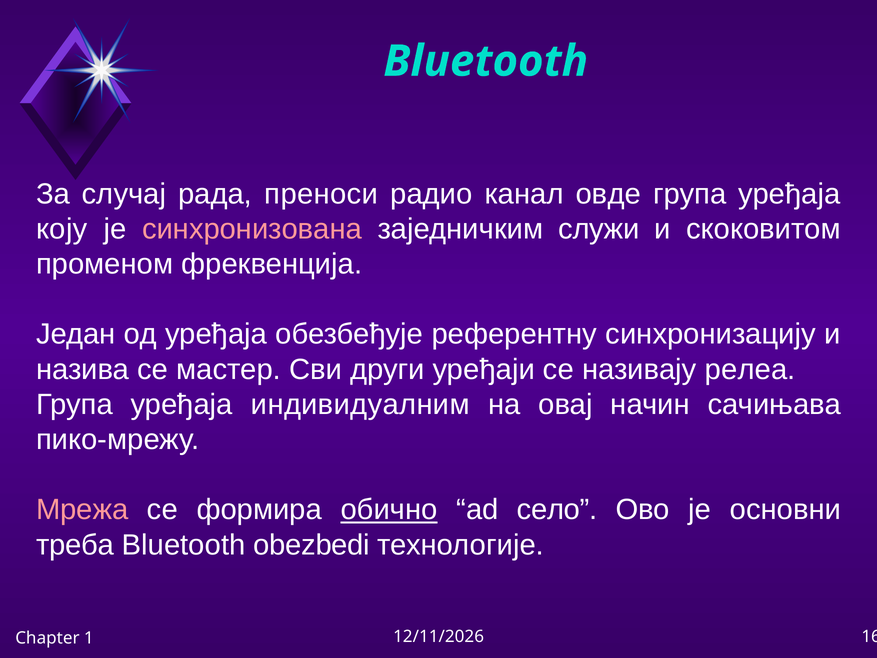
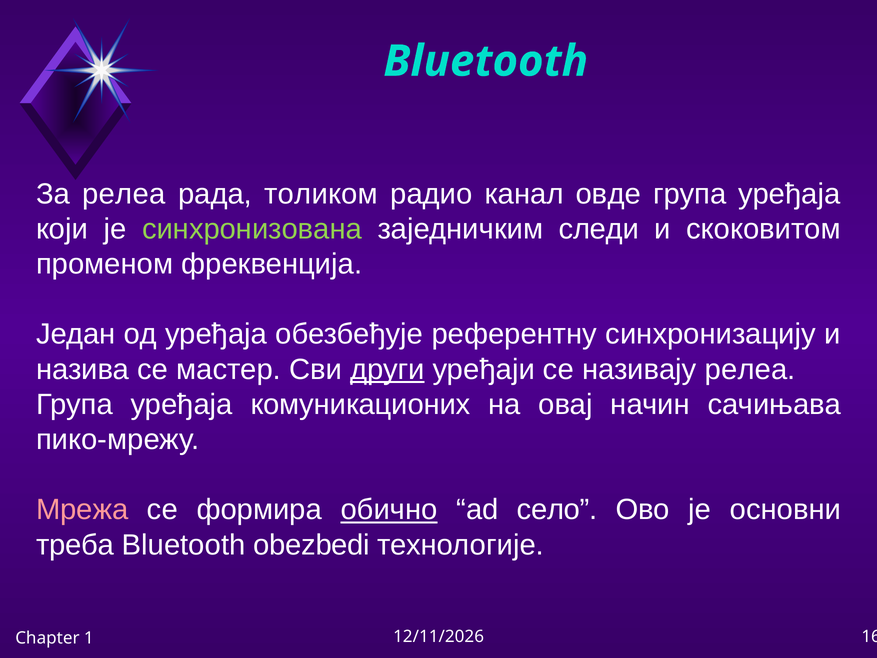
За случај: случај -> релеа (124, 194)
преноси: преноси -> толиком (321, 194)
коју: коју -> који (62, 229)
синхронизована colour: pink -> light green (252, 229)
служи: служи -> следи (599, 229)
други underline: none -> present (387, 369)
индивидуалним: индивидуалним -> комуникационих (361, 404)
